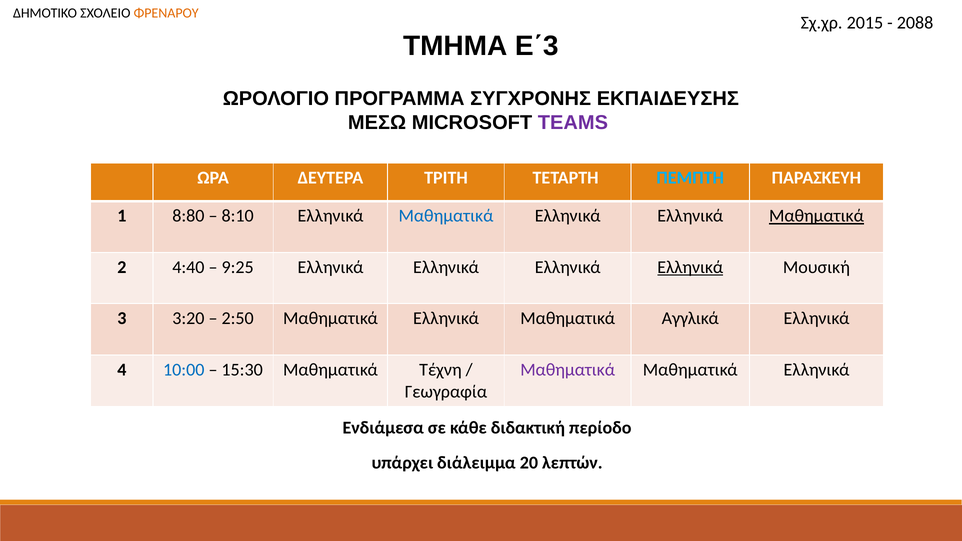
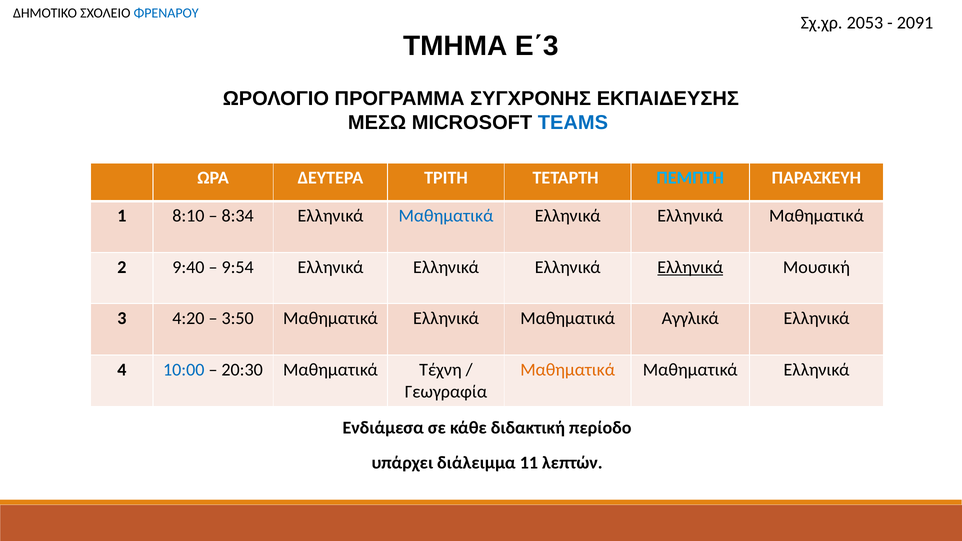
ΦΡΕΝΑΡΟΥ colour: orange -> blue (166, 13)
2015: 2015 -> 2053 (865, 23)
2088: 2088 -> 2091 (915, 23)
TEAMS colour: purple -> blue (573, 123)
8:80: 8:80 -> 8:10 (188, 216)
8:10: 8:10 -> 8:34 (238, 216)
Μαθηματικά underline: present -> none (816, 216)
4:40: 4:40 -> 9:40 (188, 267)
9:25: 9:25 -> 9:54 (238, 267)
3:20: 3:20 -> 4:20 (188, 319)
2:50: 2:50 -> 3:50 (238, 319)
15:30: 15:30 -> 20:30 (242, 370)
Μαθηματικά colour: purple -> orange (568, 370)
20: 20 -> 11 (529, 463)
